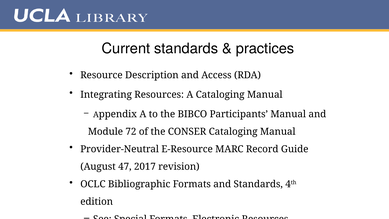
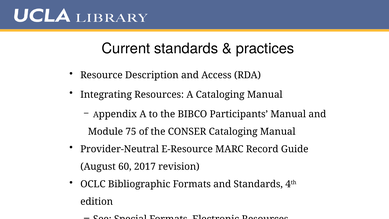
72: 72 -> 75 (131, 131)
47: 47 -> 60 (125, 166)
